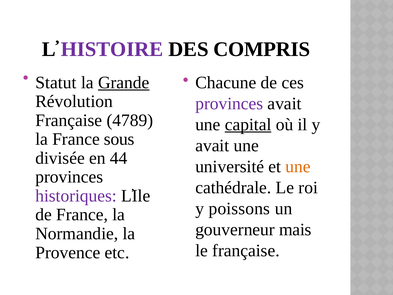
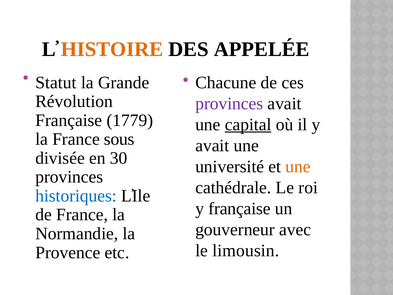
HISTOIRE colour: purple -> orange (112, 49)
COMPRIS: COMPRIS -> APPELÉE (262, 49)
Grande underline: present -> none (124, 82)
4789: 4789 -> 1779 (130, 120)
44: 44 -> 30 (119, 158)
historiques colour: purple -> blue (76, 196)
y poissons: poissons -> française (239, 208)
mais: mais -> avec (295, 229)
le française: française -> limousin (246, 250)
